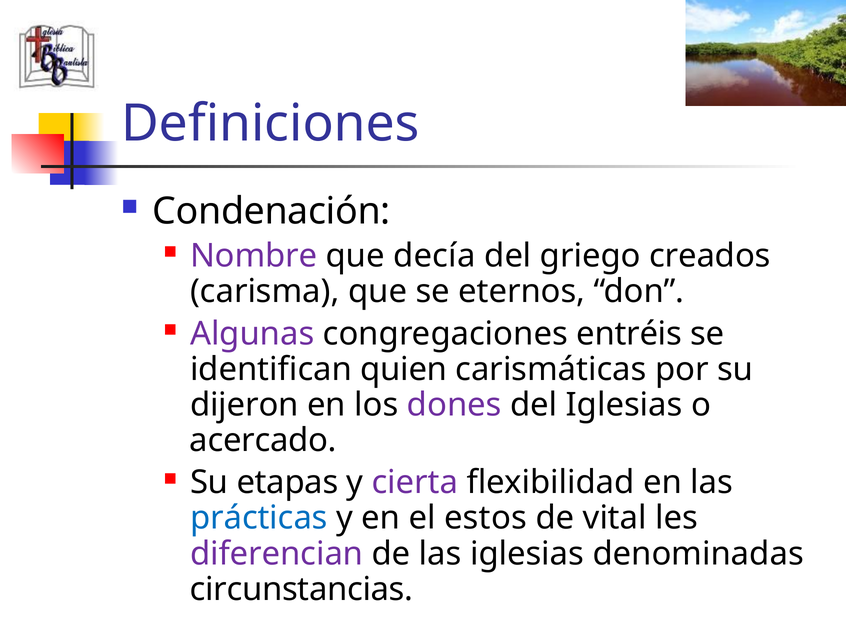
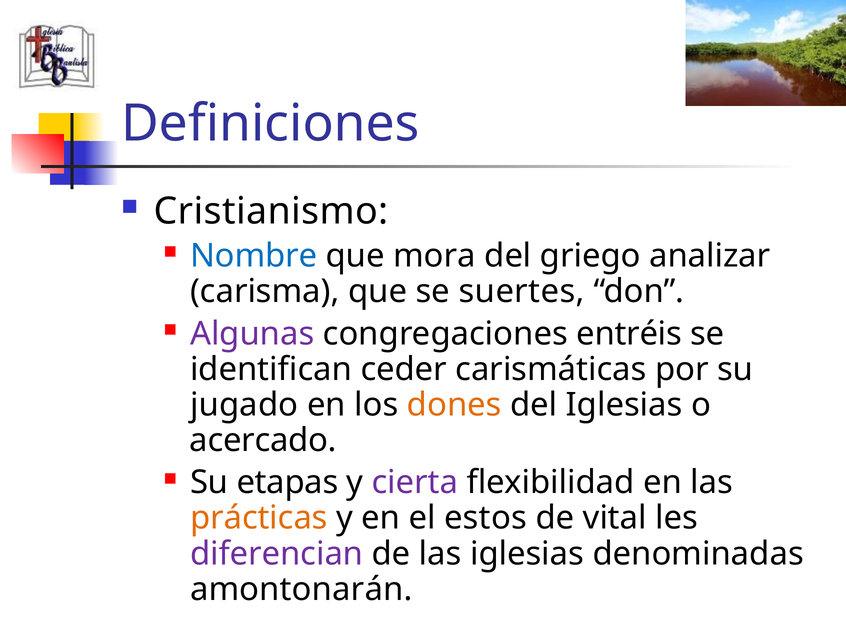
Condenación: Condenación -> Cristianismo (271, 211)
Nombre colour: purple -> blue (254, 256)
decía: decía -> mora (435, 256)
creados: creados -> analizar (710, 256)
eternos: eternos -> suertes (522, 291)
quien: quien -> ceder (404, 369)
dijeron: dijeron -> jugado (244, 404)
dones colour: purple -> orange (454, 404)
prácticas colour: blue -> orange (259, 518)
circunstancias: circunstancias -> amontonarán (301, 589)
